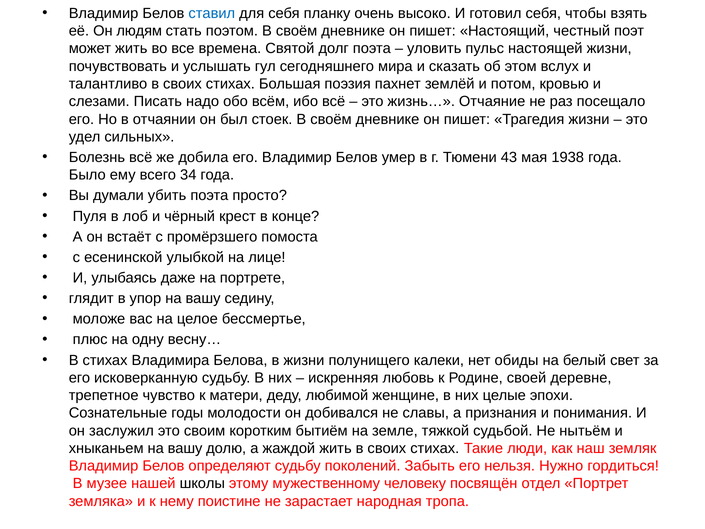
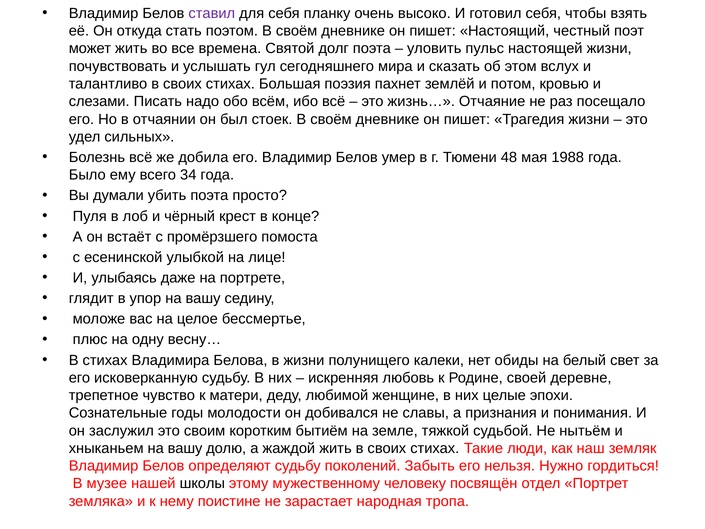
ставил colour: blue -> purple (212, 13)
людям: людям -> откуда (139, 31)
43: 43 -> 48 (509, 157)
1938: 1938 -> 1988 (568, 157)
